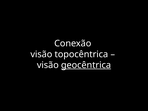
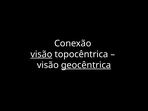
visão underline: none -> present (41, 54)
